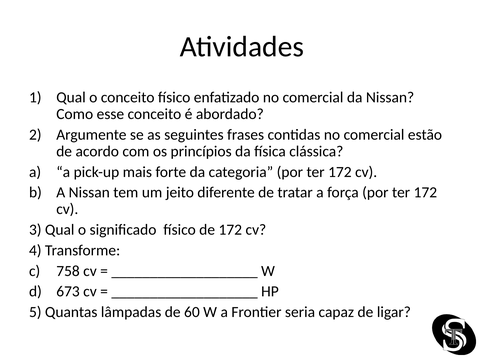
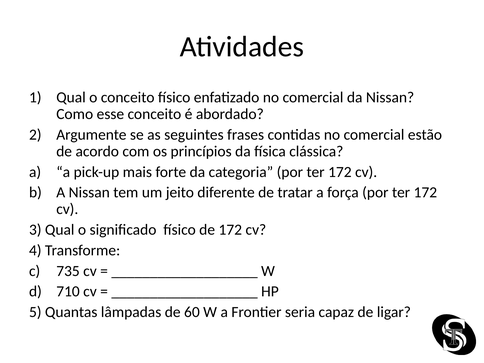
758: 758 -> 735 (68, 271)
673: 673 -> 710 (68, 291)
